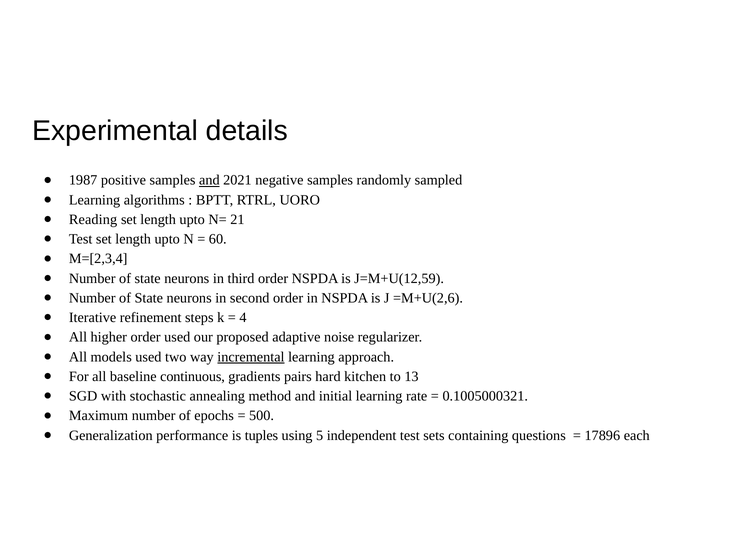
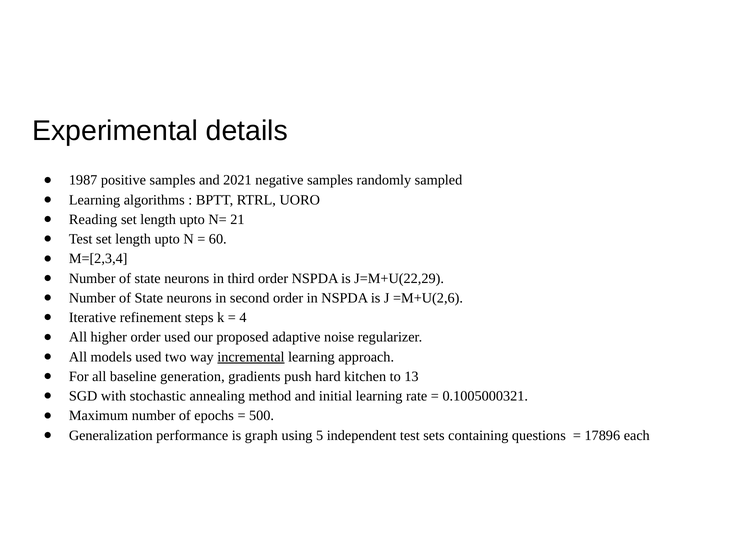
and underline: present -> none (209, 180)
J=M+U(12,59: J=M+U(12,59 -> J=M+U(22,29 (399, 278)
continuous: continuous -> generation (192, 377)
pairs: pairs -> push (298, 377)
tuples: tuples -> graph (261, 435)
